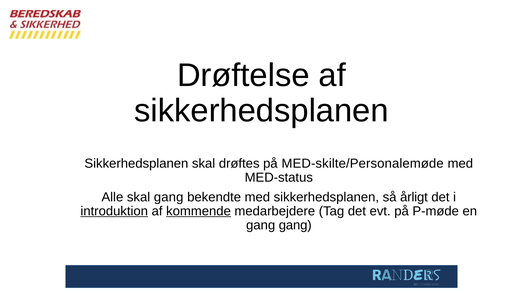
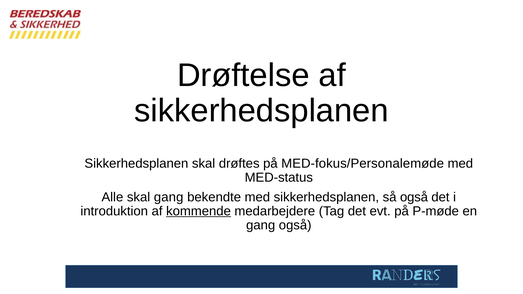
MED-skilte/Personalemøde: MED-skilte/Personalemøde -> MED-fokus/Personalemøde (363, 163)
så årligt: årligt -> også (414, 197)
introduktion underline: present -> none (114, 211)
gang gang: gang -> også (295, 225)
